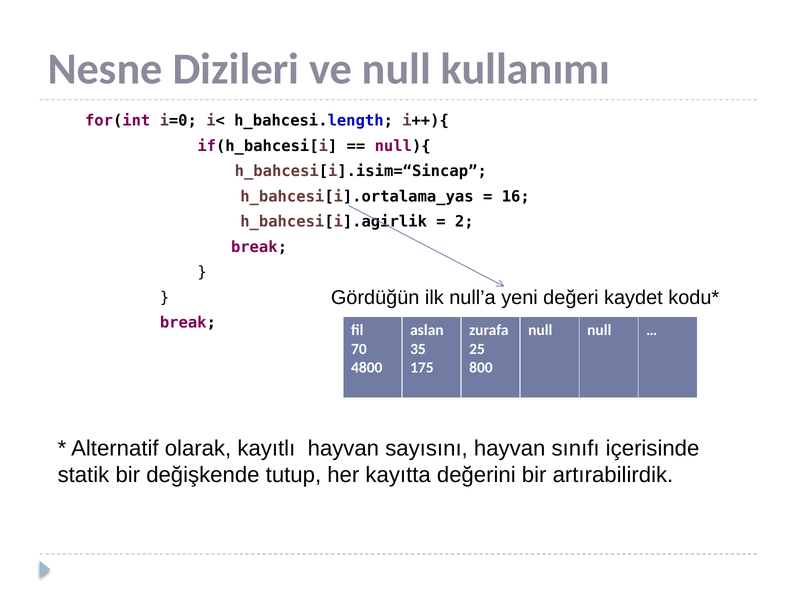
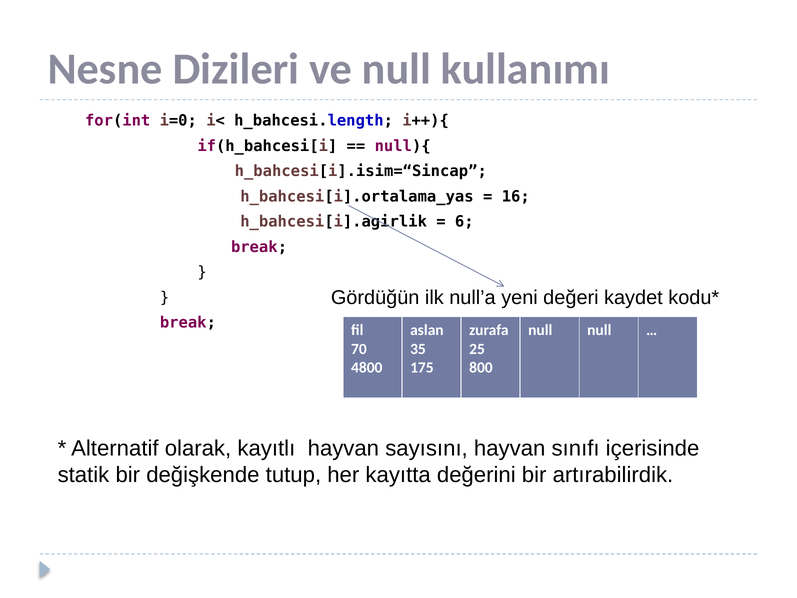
2: 2 -> 6 (464, 222)
